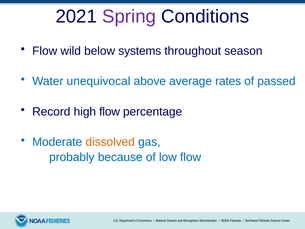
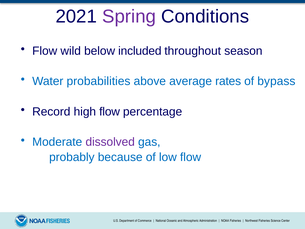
systems: systems -> included (140, 51)
unequivocal: unequivocal -> probabilities (99, 81)
passed: passed -> bypass (276, 81)
dissolved colour: orange -> purple (110, 142)
